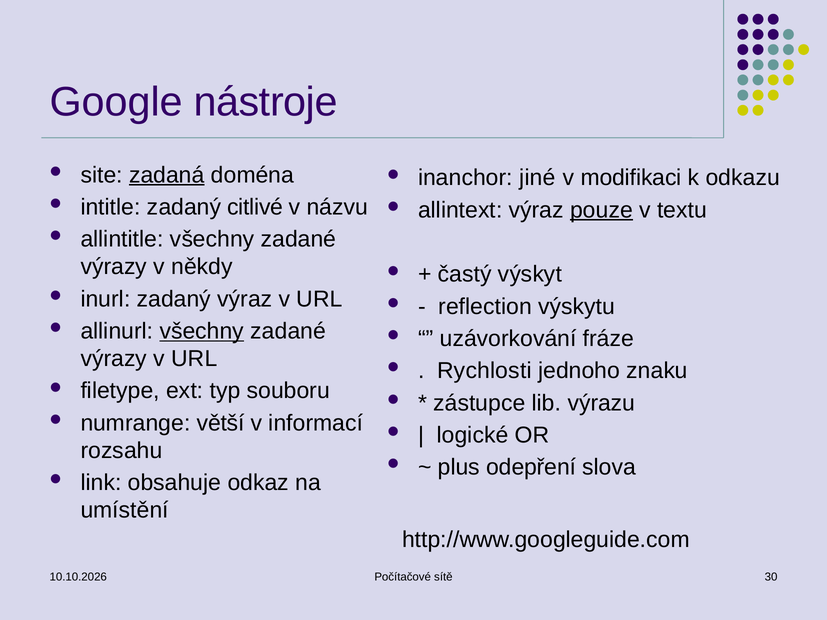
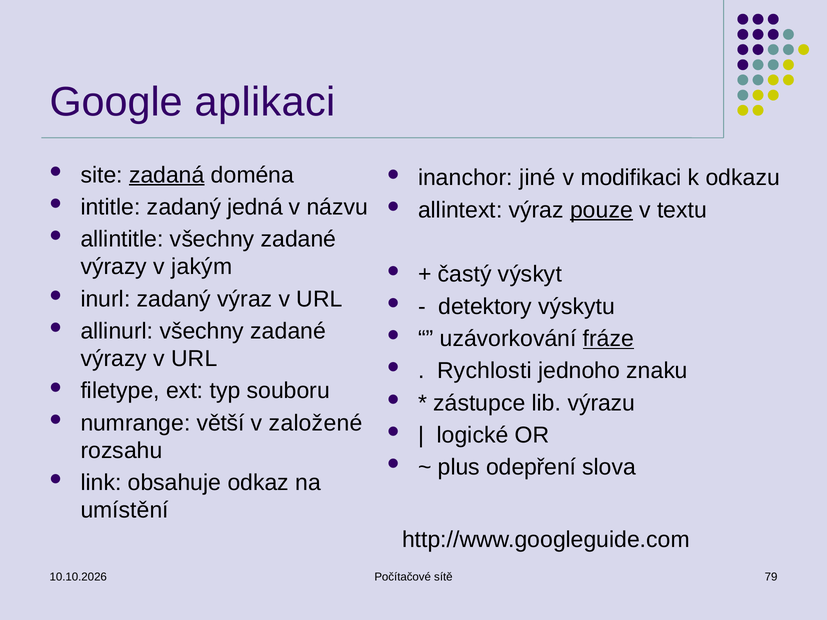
nástroje: nástroje -> aplikaci (265, 102)
citlivé: citlivé -> jedná (255, 207)
někdy: někdy -> jakým (202, 267)
reflection: reflection -> detektory (485, 307)
všechny underline: present -> none (202, 331)
fráze underline: none -> present (608, 339)
informací: informací -> založené (316, 423)
30: 30 -> 79 (771, 577)
